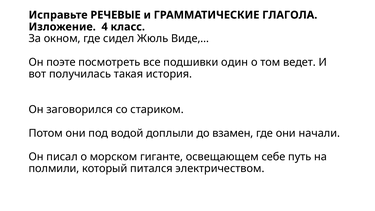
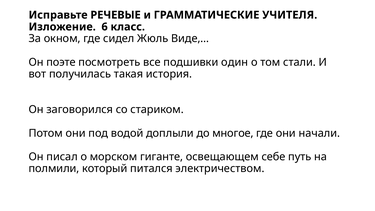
ГЛАГОЛА: ГЛАГОЛА -> УЧИТЕЛЯ (290, 15)
4: 4 -> 6 (105, 27)
ведет: ведет -> стали (299, 62)
взамен: взамен -> многое (233, 133)
